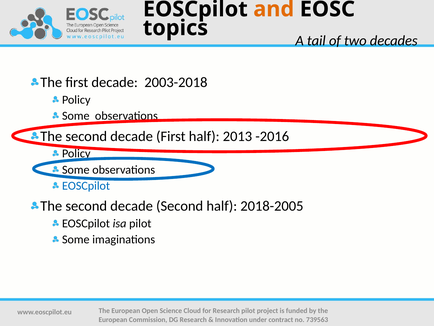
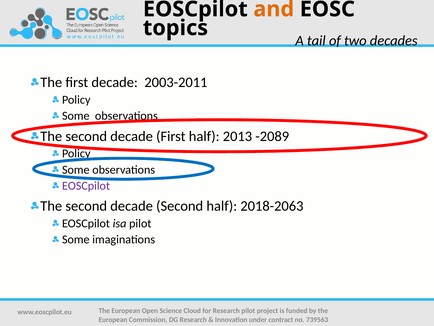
2003-2018: 2003-2018 -> 2003-2011 (176, 82)
-2016: -2016 -> -2089 (272, 136)
EOSCpilot colour: blue -> purple (86, 186)
2018-2005: 2018-2005 -> 2018-2063 (272, 206)
